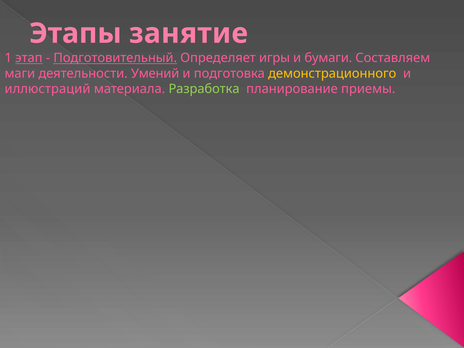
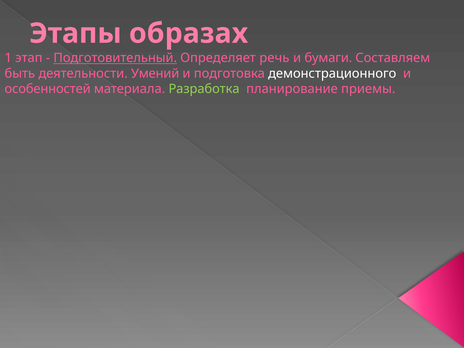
занятие: занятие -> образах (189, 33)
этап underline: present -> none (29, 58)
игры: игры -> речь (274, 58)
маги: маги -> быть (20, 74)
демонстрационного colour: yellow -> white (332, 74)
иллюстраций: иллюстраций -> особенностей (48, 89)
